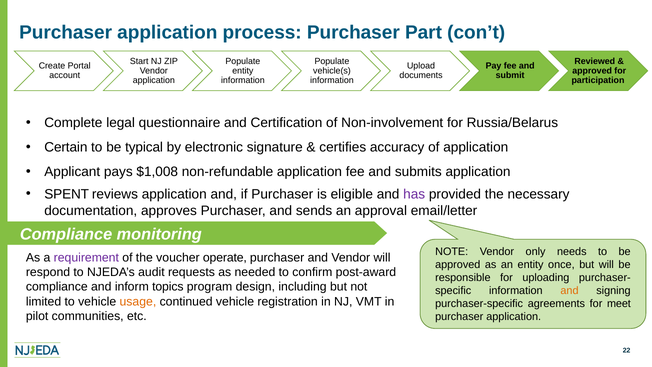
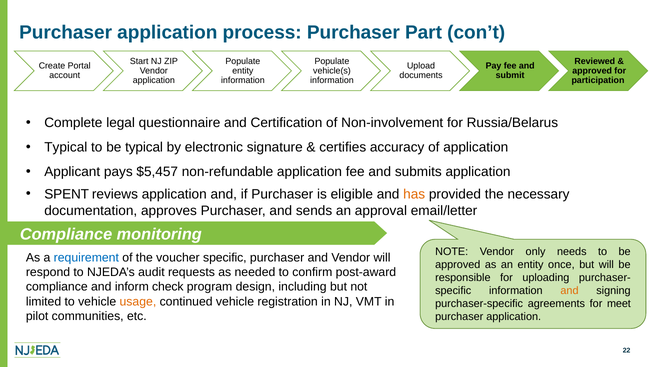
Certain: Certain -> Typical (66, 147)
$1,008: $1,008 -> $5,457 (157, 172)
has colour: purple -> orange (414, 194)
requirement colour: purple -> blue (86, 257)
voucher operate: operate -> specific (225, 257)
topics: topics -> check (168, 287)
